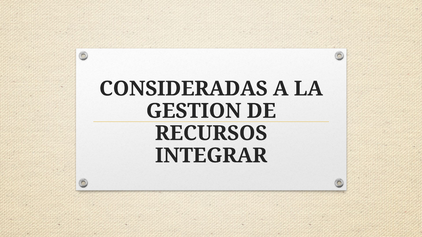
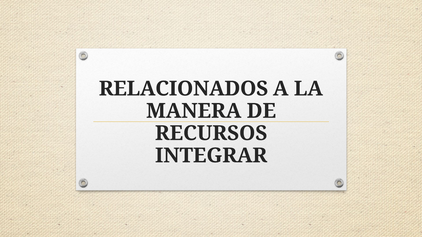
CONSIDERADAS: CONSIDERADAS -> RELACIONADOS (183, 89)
GESTION: GESTION -> MANERA (194, 111)
